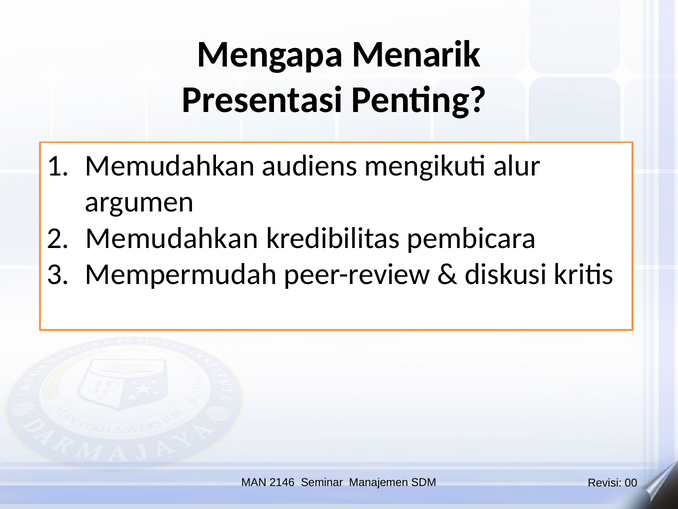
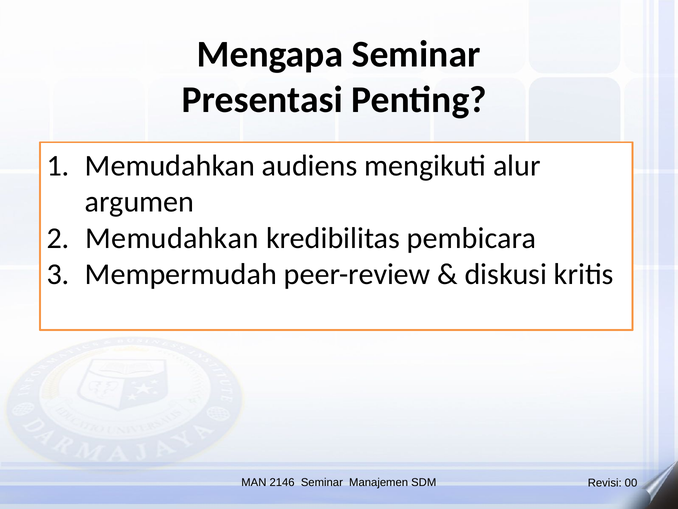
Mengapa Menarik: Menarik -> Seminar (416, 54)
